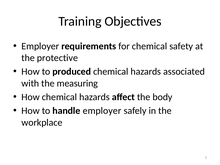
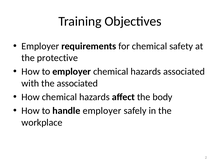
to produced: produced -> employer (72, 72)
the measuring: measuring -> associated (77, 83)
